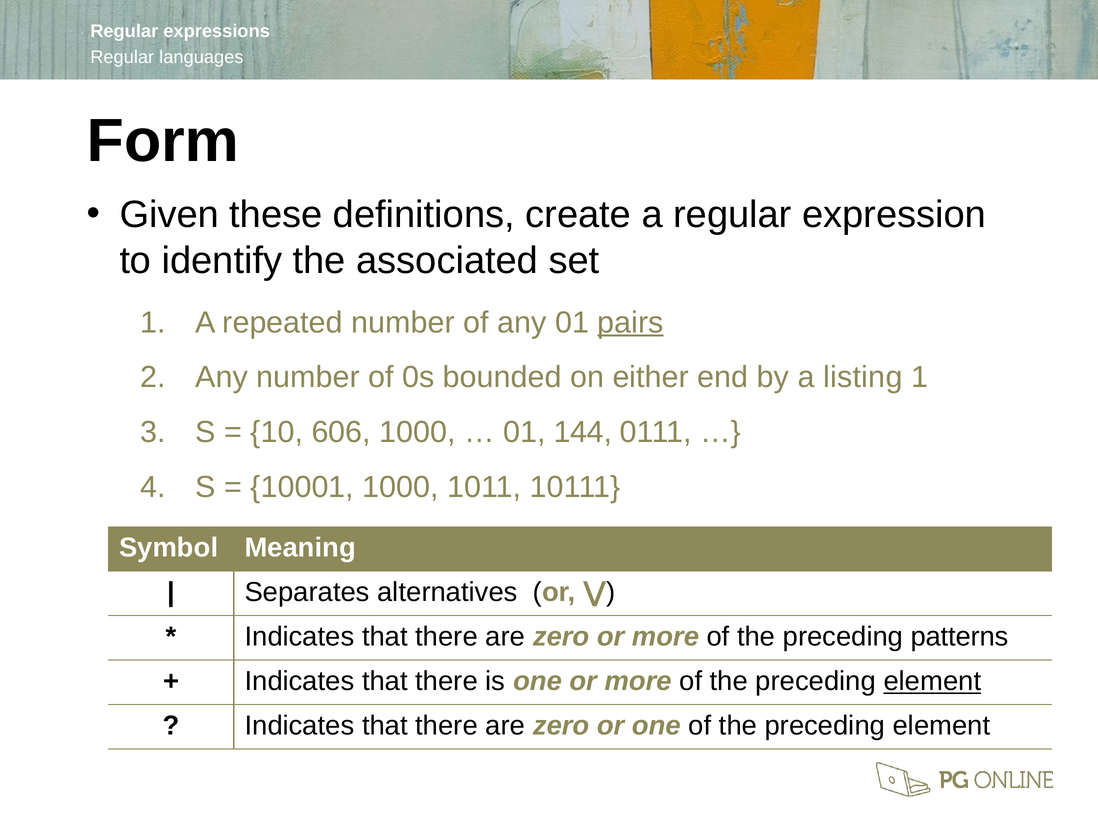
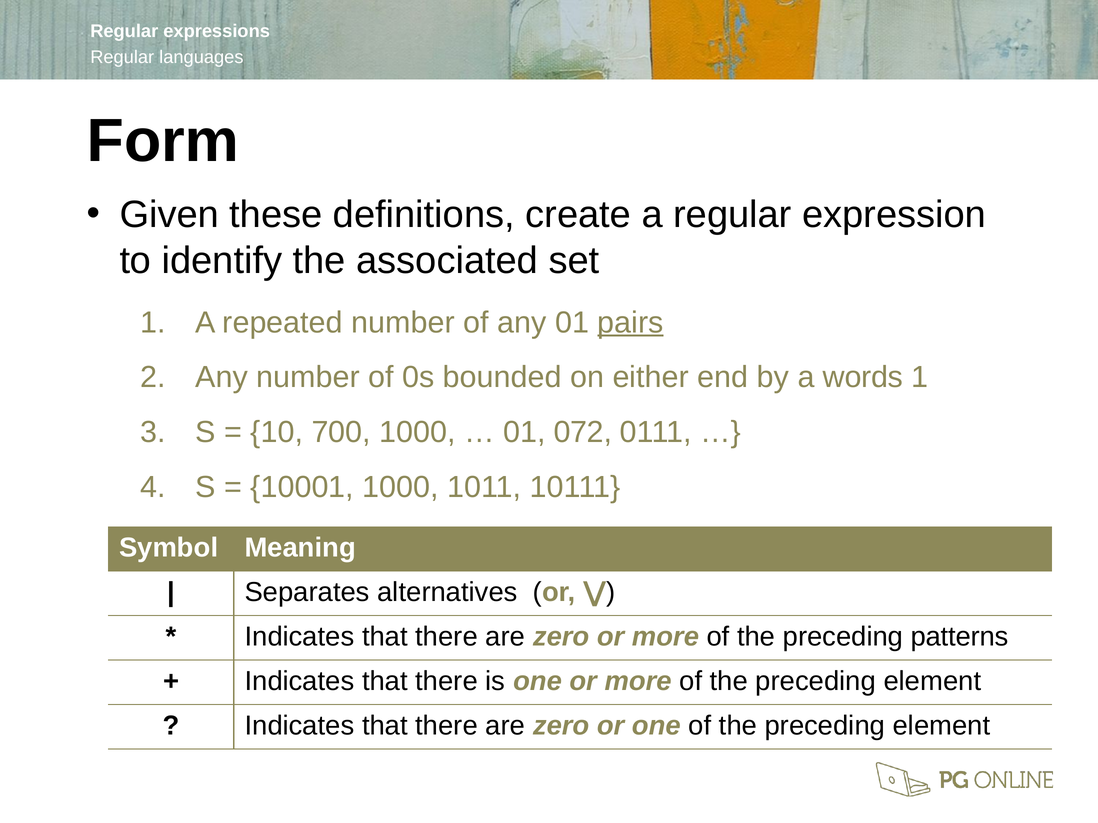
listing: listing -> words (863, 378)
606: 606 -> 700 (341, 432)
144: 144 -> 072 (583, 432)
element underline: present -> none (932, 682)
